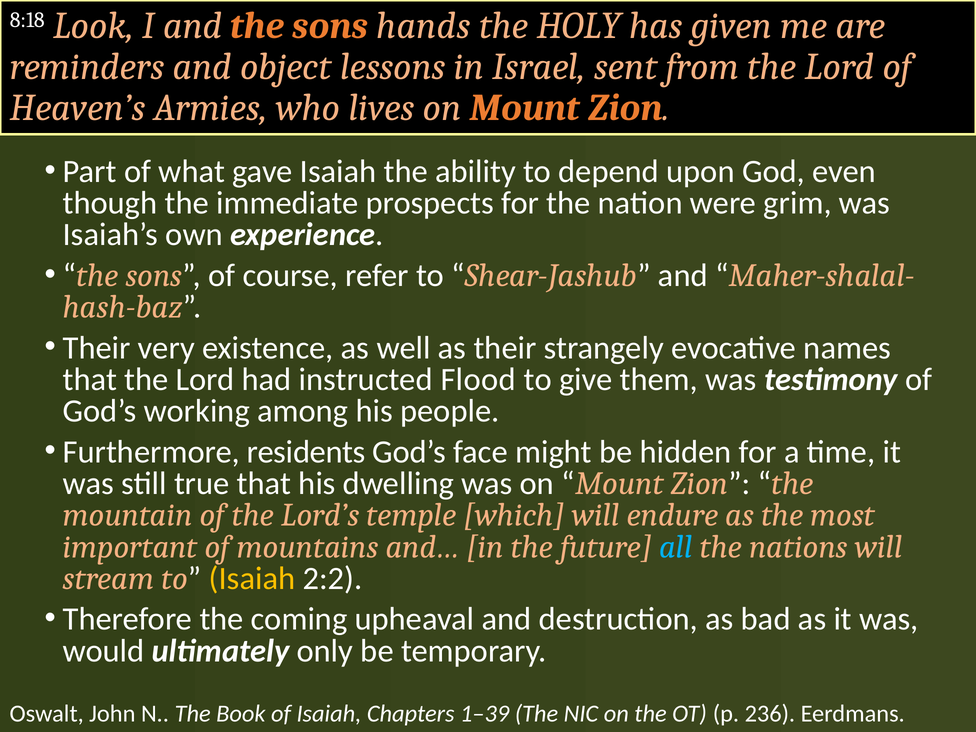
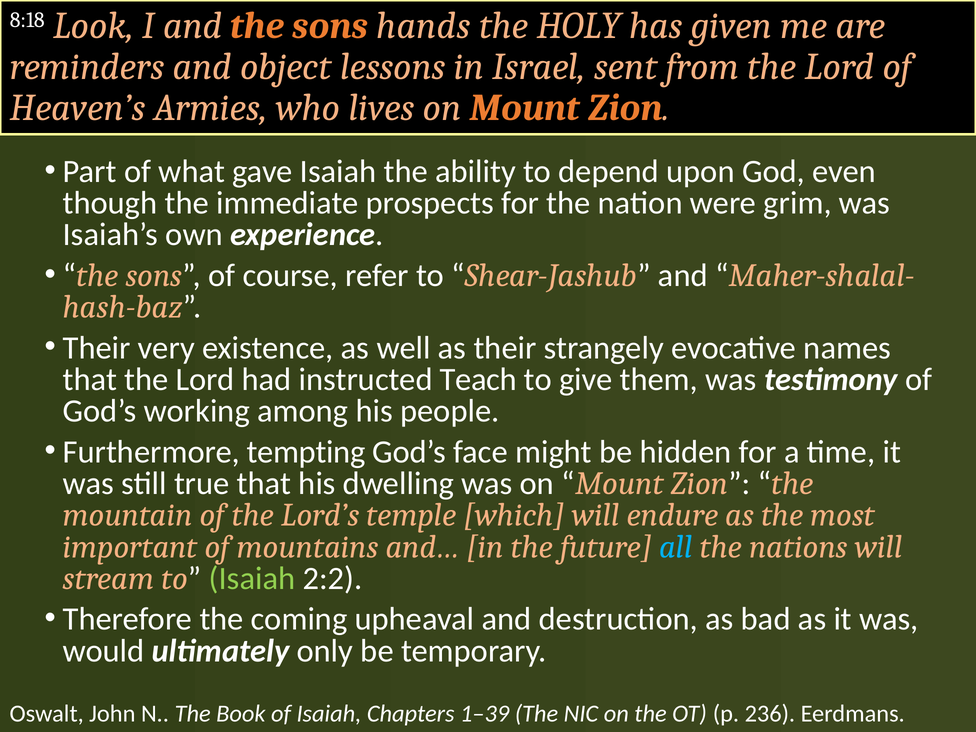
Flood: Flood -> Teach (478, 380)
residents: residents -> tempting (306, 452)
Isaiah colour: yellow -> light green (252, 578)
